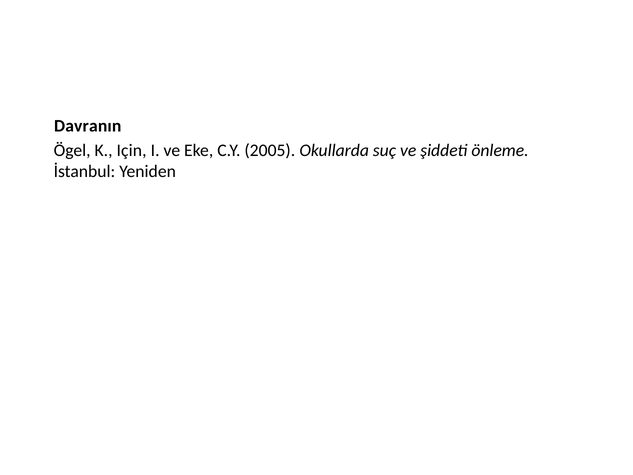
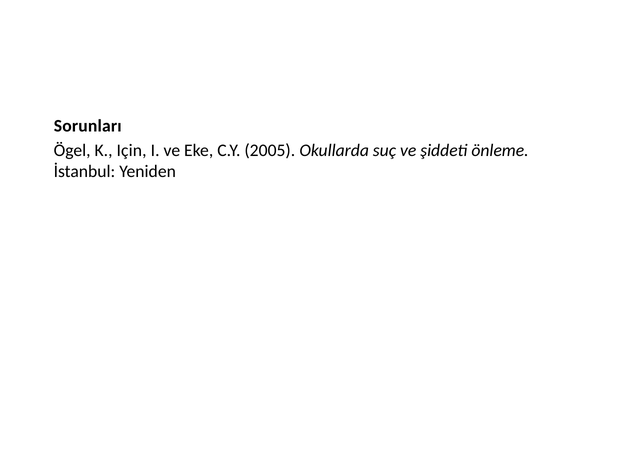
Davranın: Davranın -> Sorunları (88, 126)
